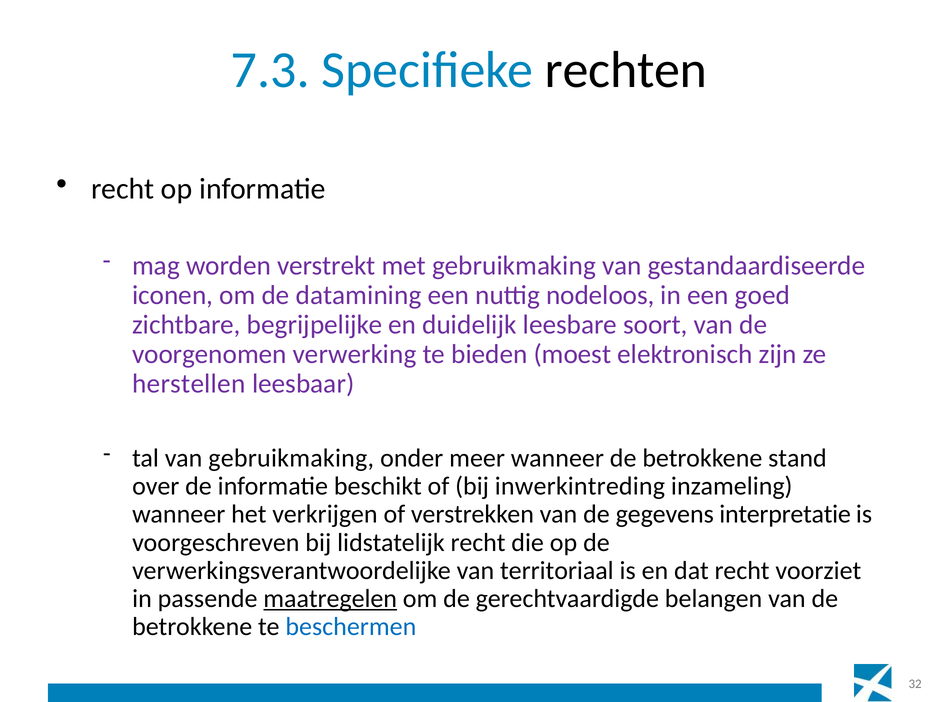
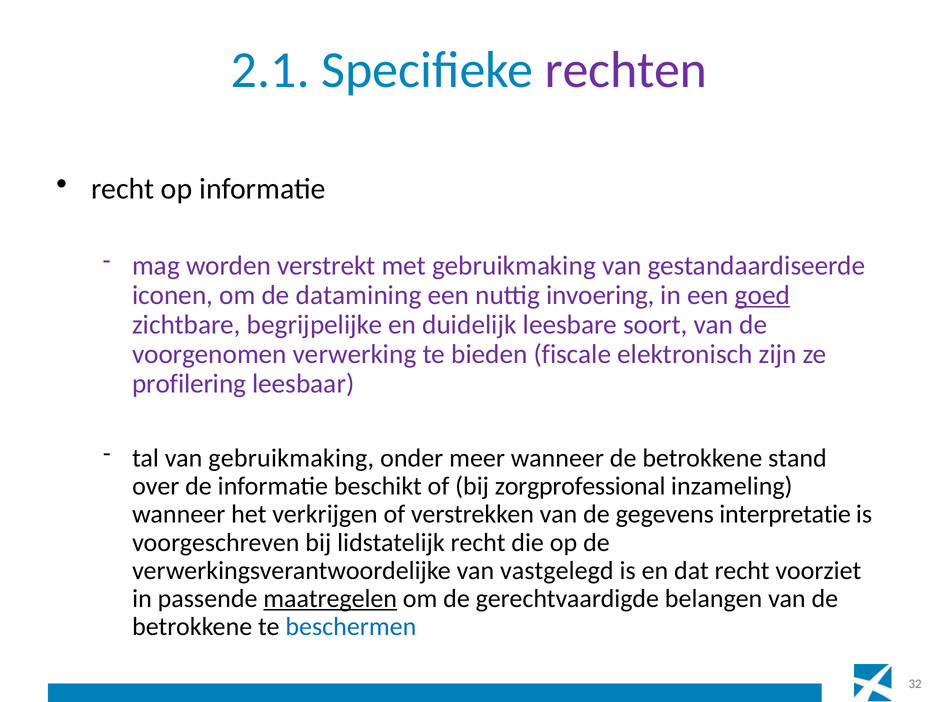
7.3: 7.3 -> 2.1 (270, 70)
rechten colour: black -> purple (626, 70)
nodeloos: nodeloos -> invoering (600, 295)
goed underline: none -> present (762, 295)
moest: moest -> fiscale (572, 354)
herstellen: herstellen -> profilering (189, 384)
inwerkintreding: inwerkintreding -> zorgprofessional (580, 486)
territoriaal: territoriaal -> vastgelegd (557, 571)
